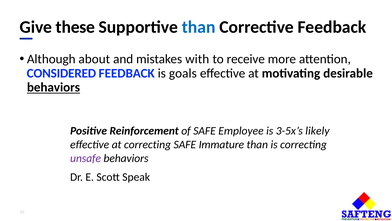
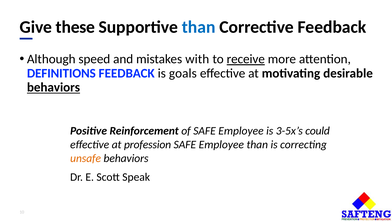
about: about -> speed (94, 59)
receive underline: none -> present (246, 59)
CONSIDERED: CONSIDERED -> DEFINITIONS (61, 73)
likely: likely -> could (318, 131)
at correcting: correcting -> profession (148, 144)
Immature: Immature -> Employee (221, 144)
unsafe colour: purple -> orange (86, 158)
